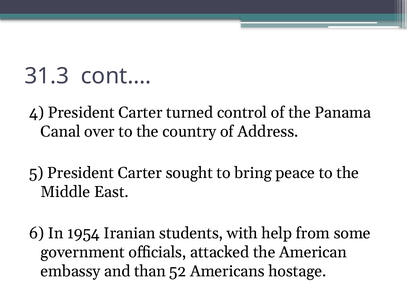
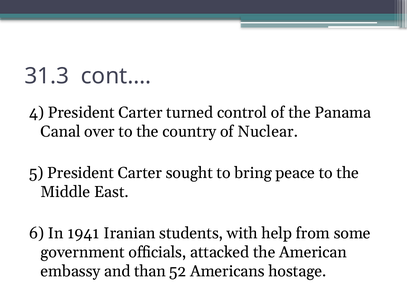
Address: Address -> Nuclear (268, 132)
1954: 1954 -> 1941 (83, 234)
